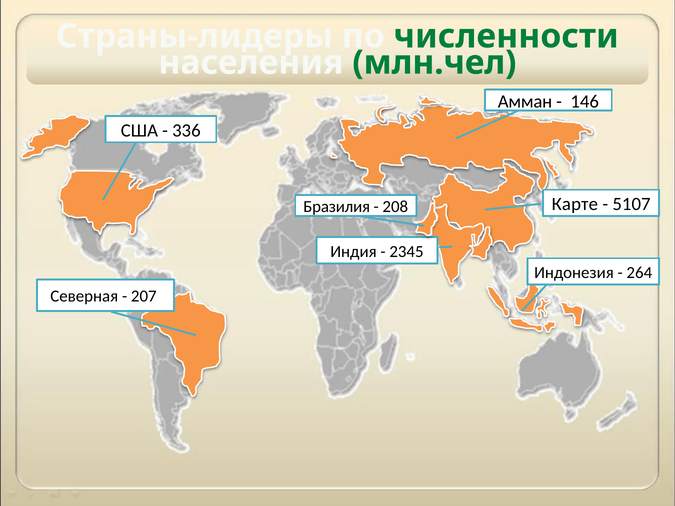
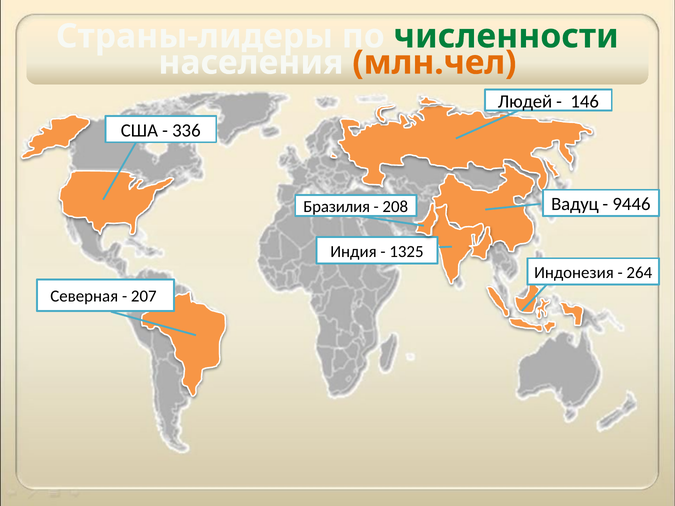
млн.чел colour: green -> orange (434, 63)
Амман: Амман -> Людей (525, 101)
Карте: Карте -> Вадуц (575, 204)
5107: 5107 -> 9446 (632, 204)
2345: 2345 -> 1325 (406, 252)
